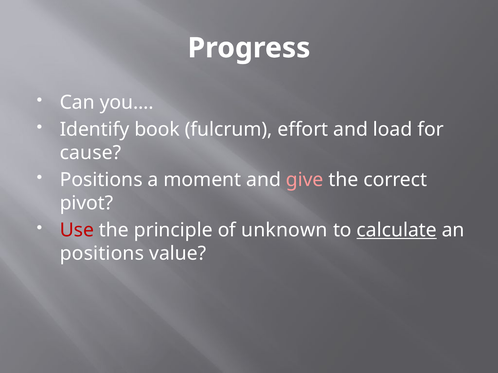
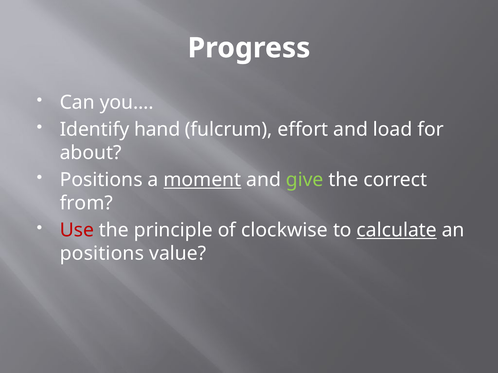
book: book -> hand (157, 130)
cause: cause -> about (91, 153)
moment underline: none -> present (202, 180)
give colour: pink -> light green (305, 180)
pivot: pivot -> from (86, 203)
unknown: unknown -> clockwise (284, 230)
